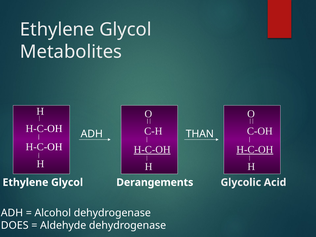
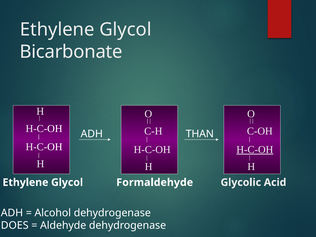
Metabolites: Metabolites -> Bicarbonate (71, 52)
H-C-OH underline: present -> none (152, 150)
Derangements: Derangements -> Formaldehyde (155, 182)
